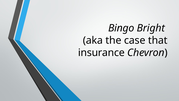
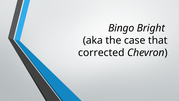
insurance: insurance -> corrected (101, 53)
